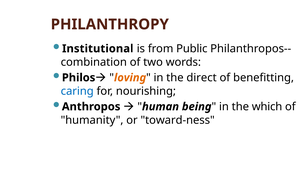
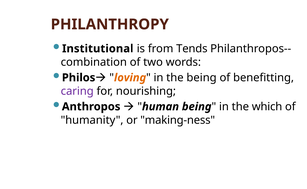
Public: Public -> Tends (192, 49)
the direct: direct -> being (202, 77)
caring colour: blue -> purple (77, 91)
toward-ness: toward-ness -> making-ness (178, 120)
